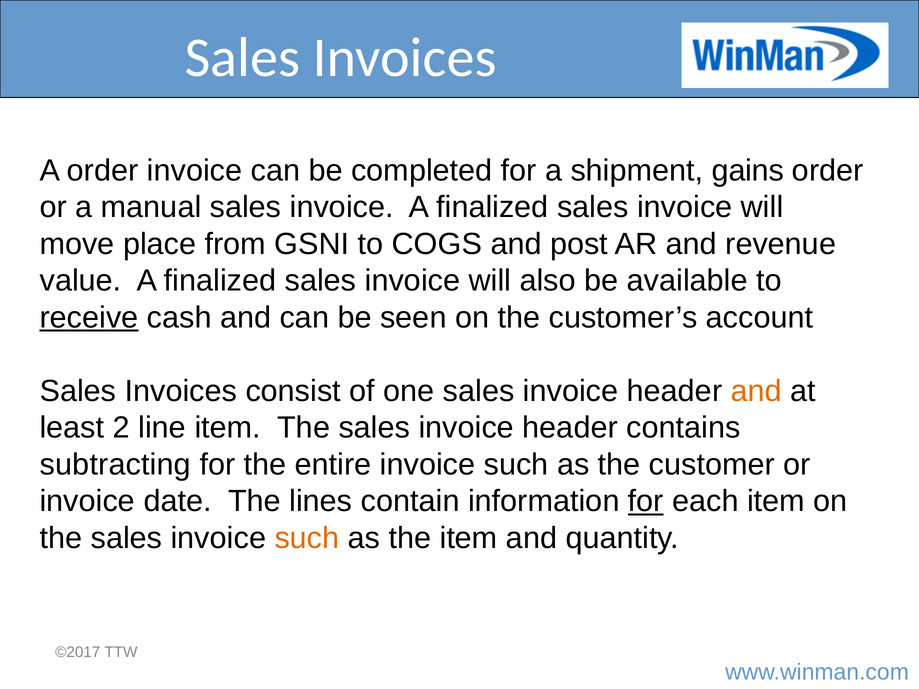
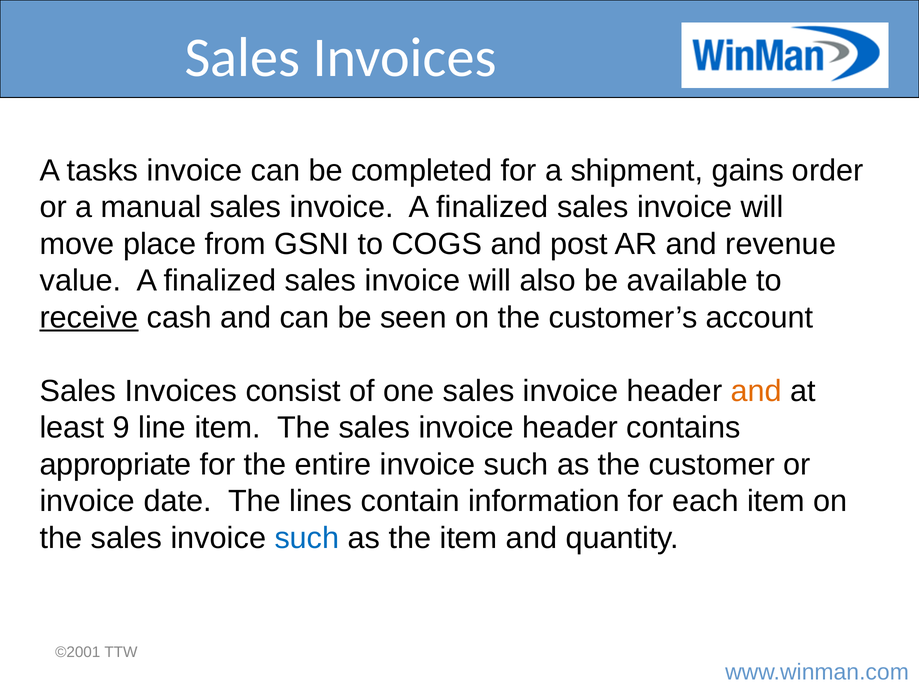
A order: order -> tasks (103, 171)
2: 2 -> 9 (121, 428)
subtracting: subtracting -> appropriate (116, 465)
for underline: present -> none (646, 501)
such colour: orange -> blue (307, 538)
©2017: ©2017 -> ©2001 (78, 653)
